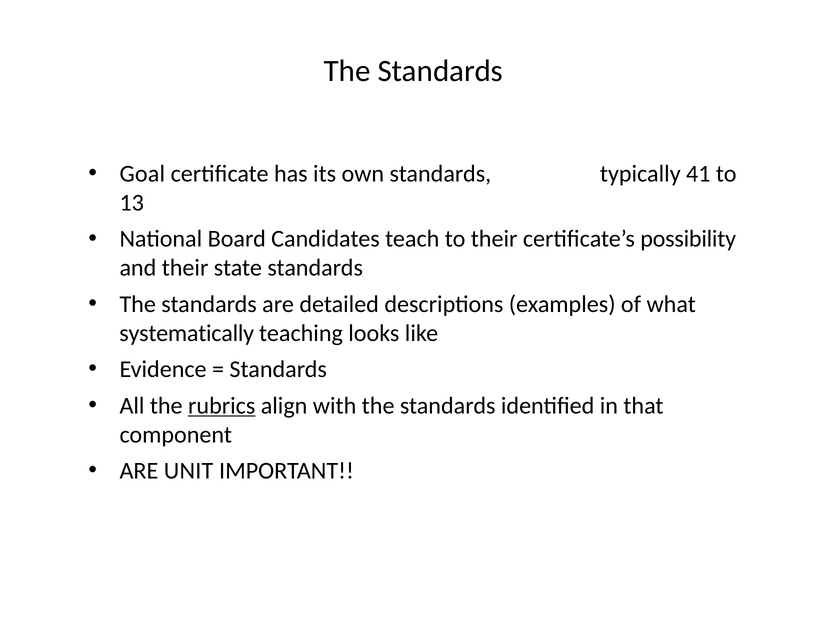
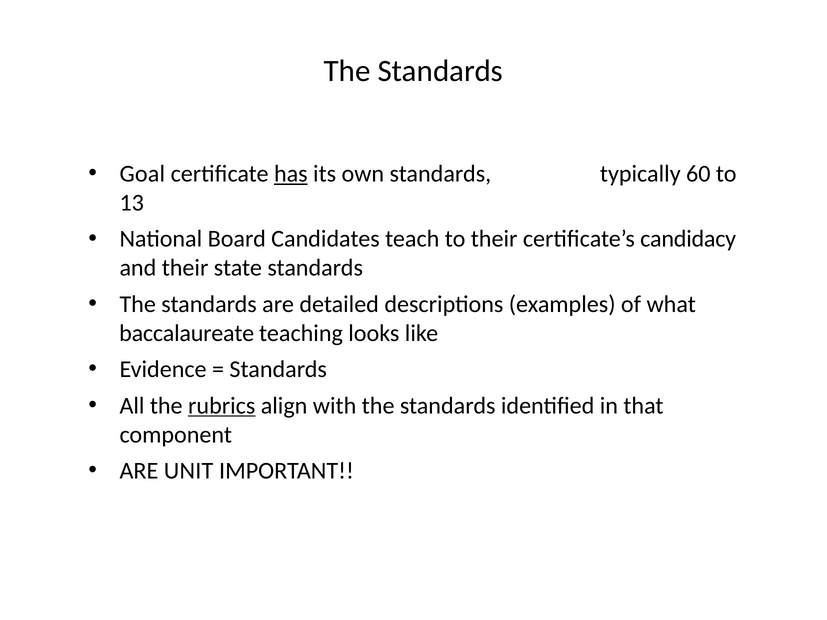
has underline: none -> present (291, 174)
41: 41 -> 60 (698, 174)
possibility: possibility -> candidacy (688, 239)
systematically: systematically -> baccalaureate (187, 333)
